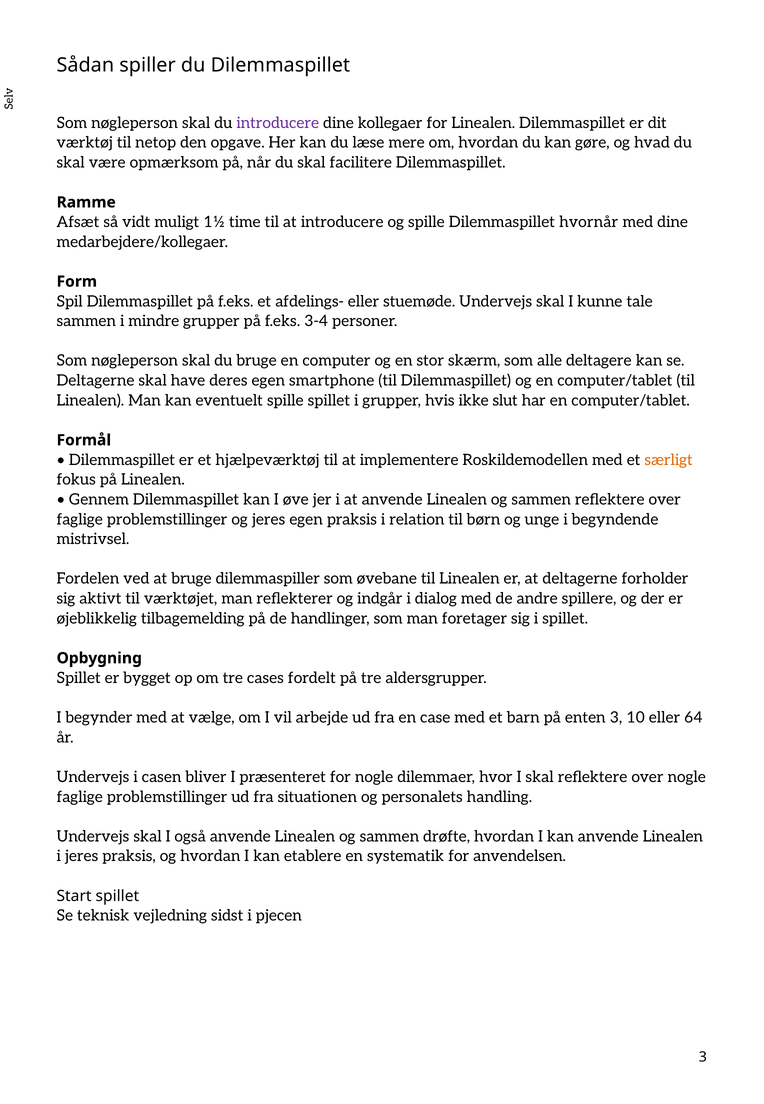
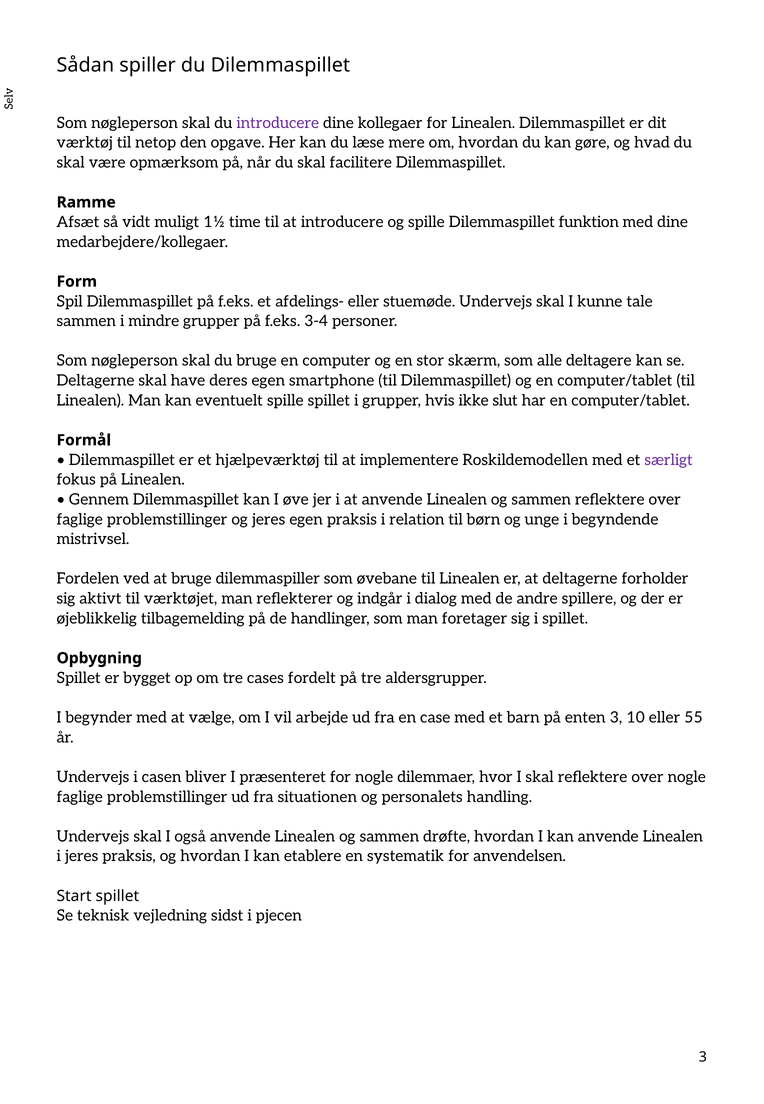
hvornår: hvornår -> funktion (589, 222)
særligt colour: orange -> purple (669, 460)
64: 64 -> 55 (693, 717)
